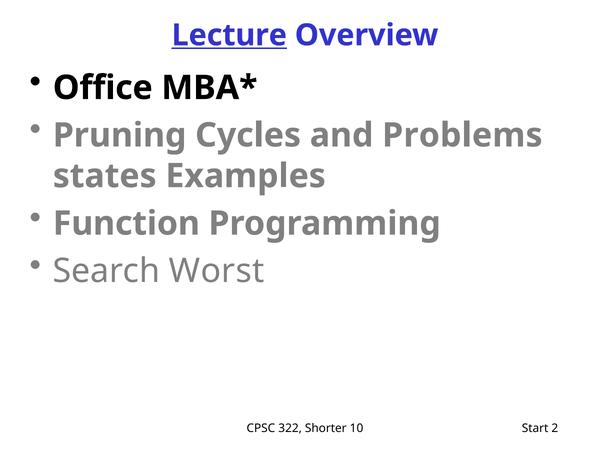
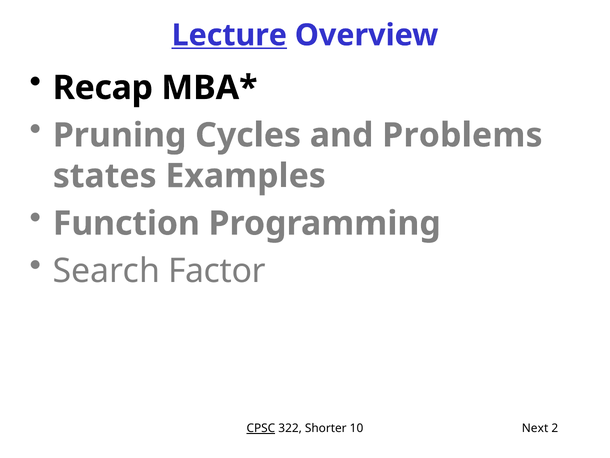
Office: Office -> Recap (103, 88)
Worst: Worst -> Factor (217, 271)
CPSC underline: none -> present (261, 428)
Start: Start -> Next (535, 428)
